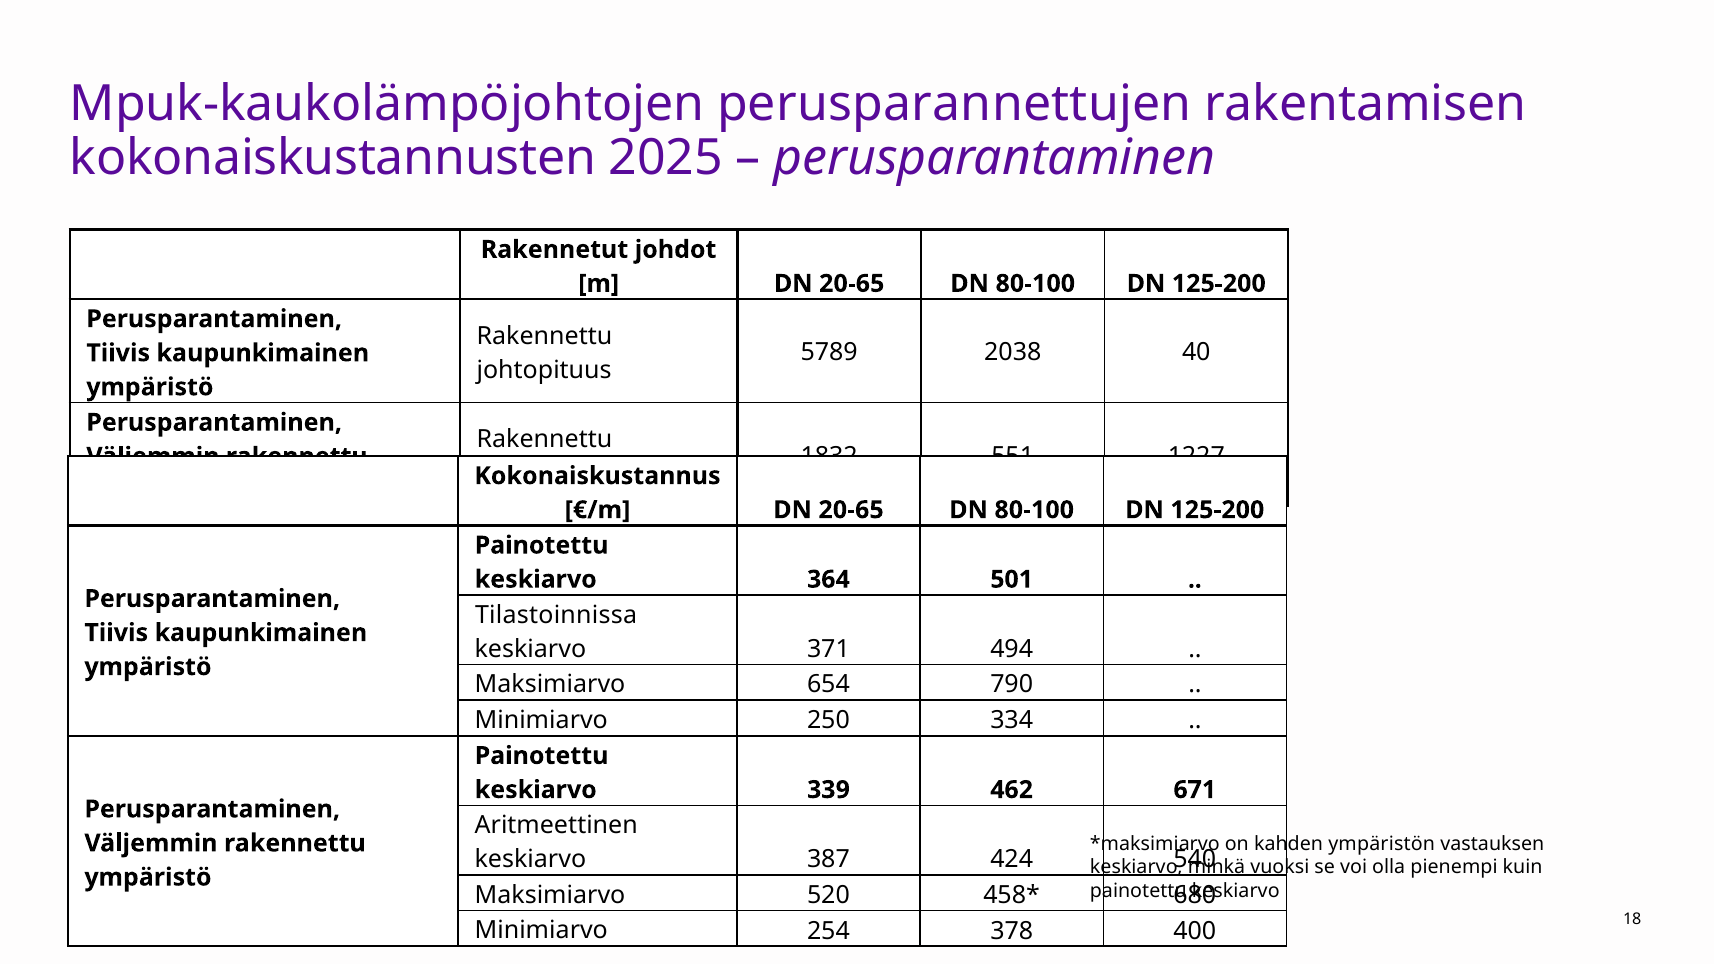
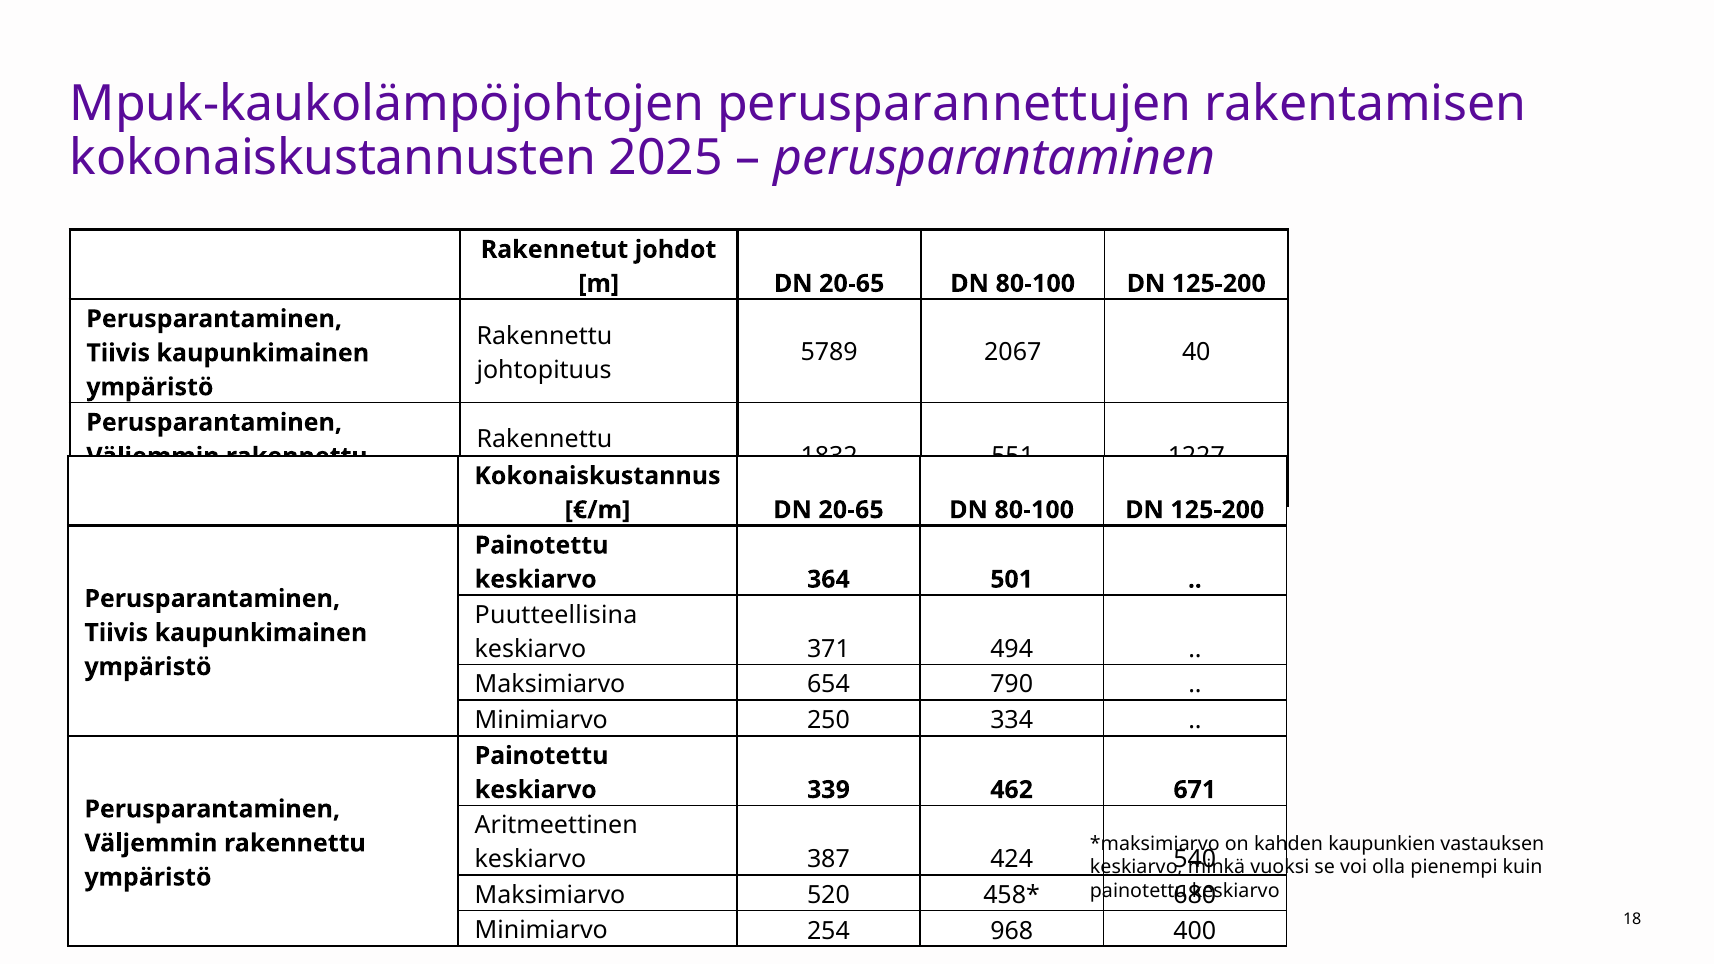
2038: 2038 -> 2067 (1013, 352)
Tilastoinnissa: Tilastoinnissa -> Puutteellisina (556, 615)
ympäristön: ympäristön -> kaupunkien (1382, 844)
378: 378 -> 968 (1012, 931)
